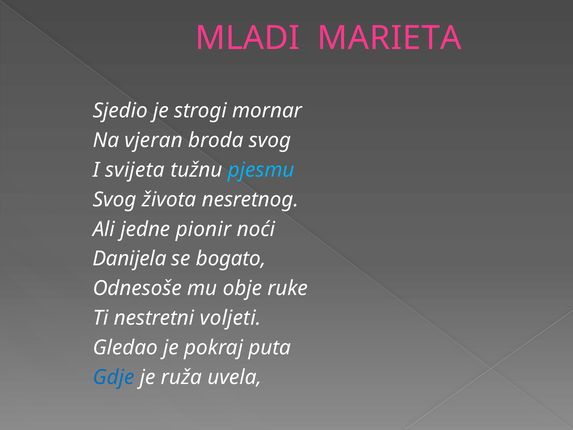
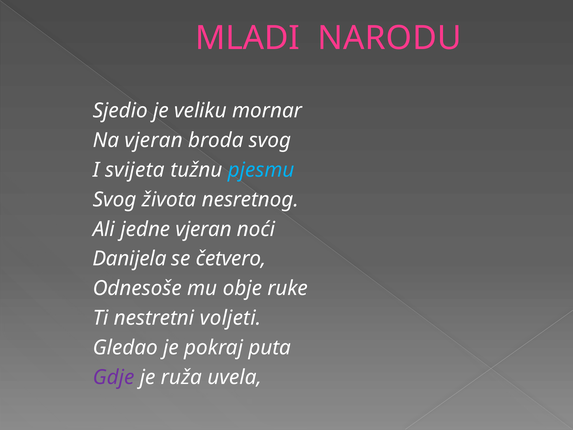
MARIETA: MARIETA -> NARODU (389, 38)
strogi: strogi -> veliku (200, 111)
jedne pionir: pionir -> vjeran (204, 229)
bogato: bogato -> četvero (231, 259)
Gdje colour: blue -> purple (114, 377)
